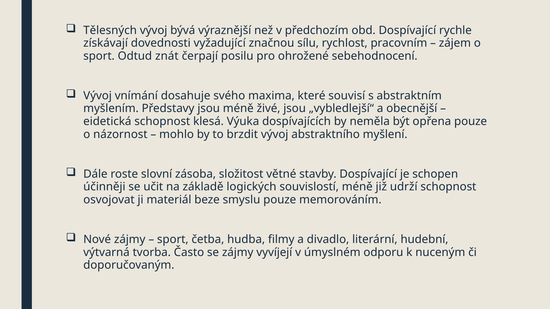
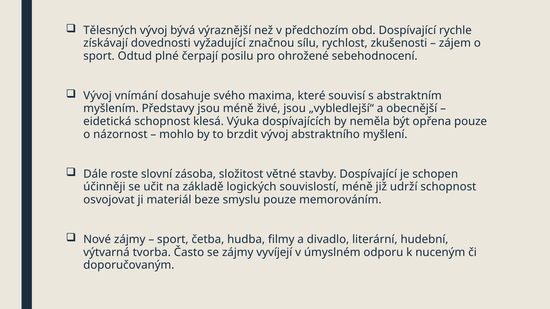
pracovním: pracovním -> zkušenosti (399, 43)
znát: znát -> plné (167, 56)
